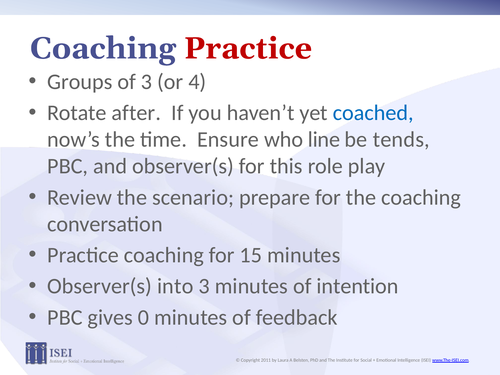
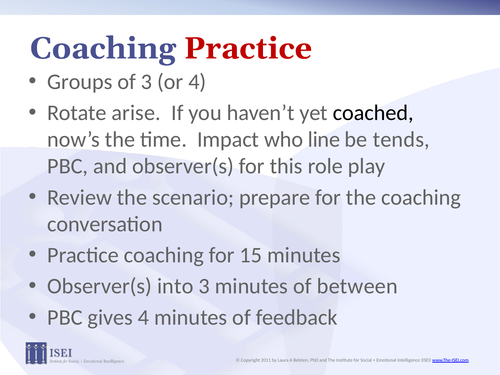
after: after -> arise (136, 113)
coached colour: blue -> black (373, 113)
Ensure: Ensure -> Impact (228, 140)
intention: intention -> between (357, 286)
gives 0: 0 -> 4 (143, 317)
